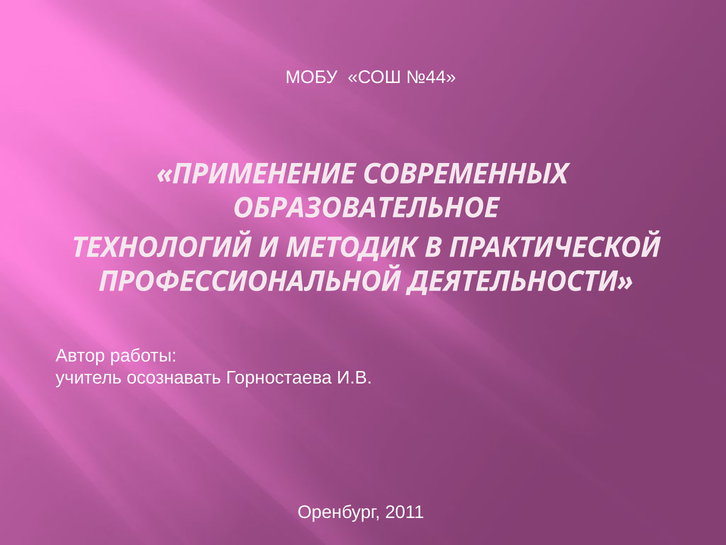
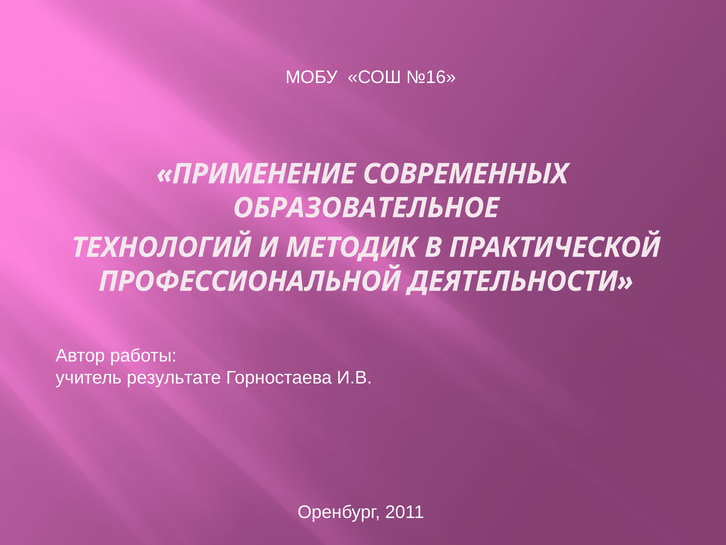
№44: №44 -> №16 (431, 77)
осознавать: осознавать -> результате (174, 377)
